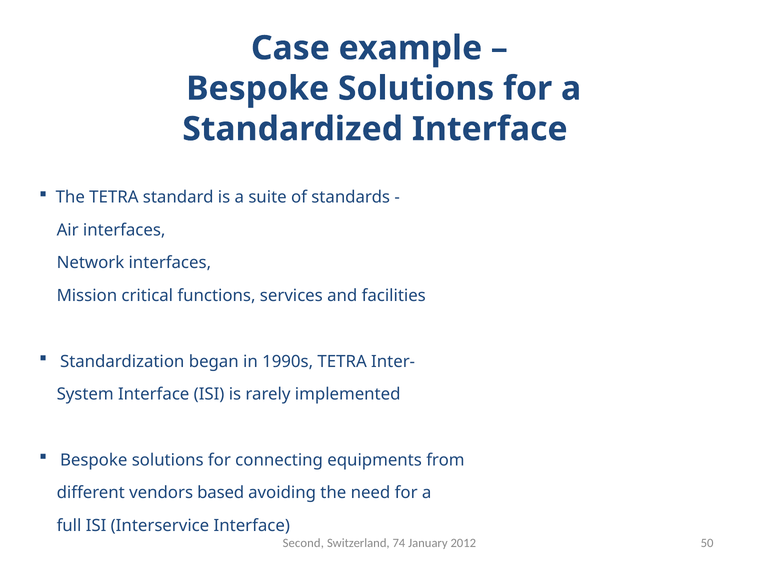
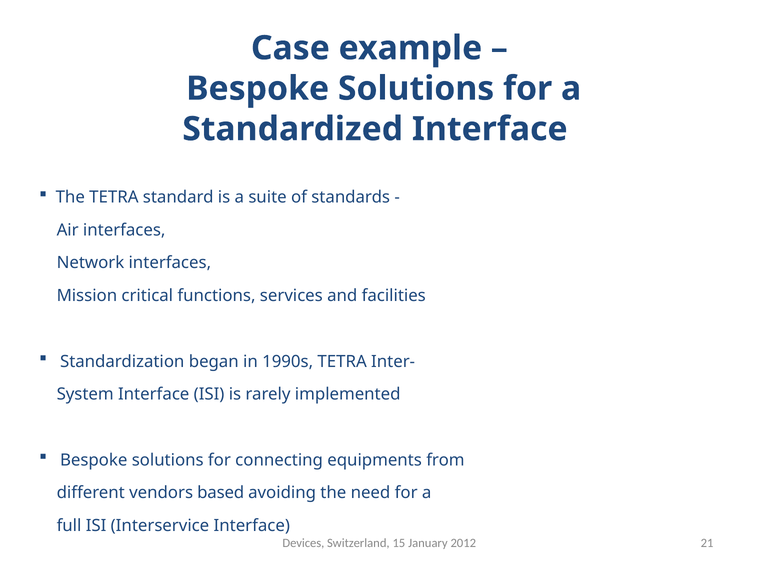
Second: Second -> Devices (303, 544)
74: 74 -> 15 (399, 544)
50: 50 -> 21 (707, 544)
